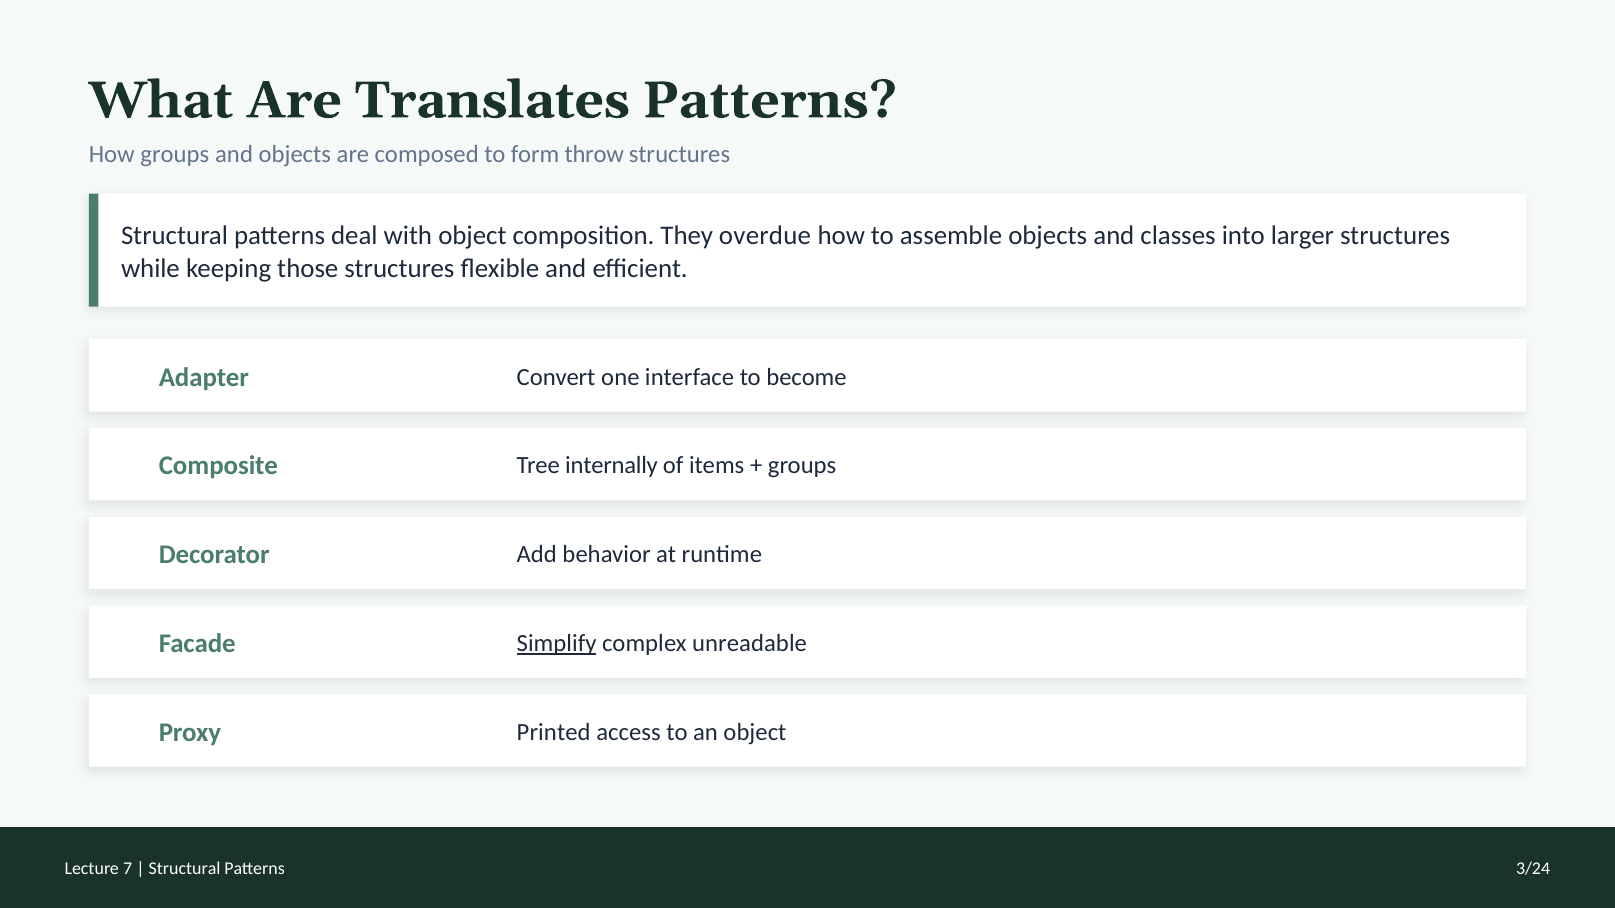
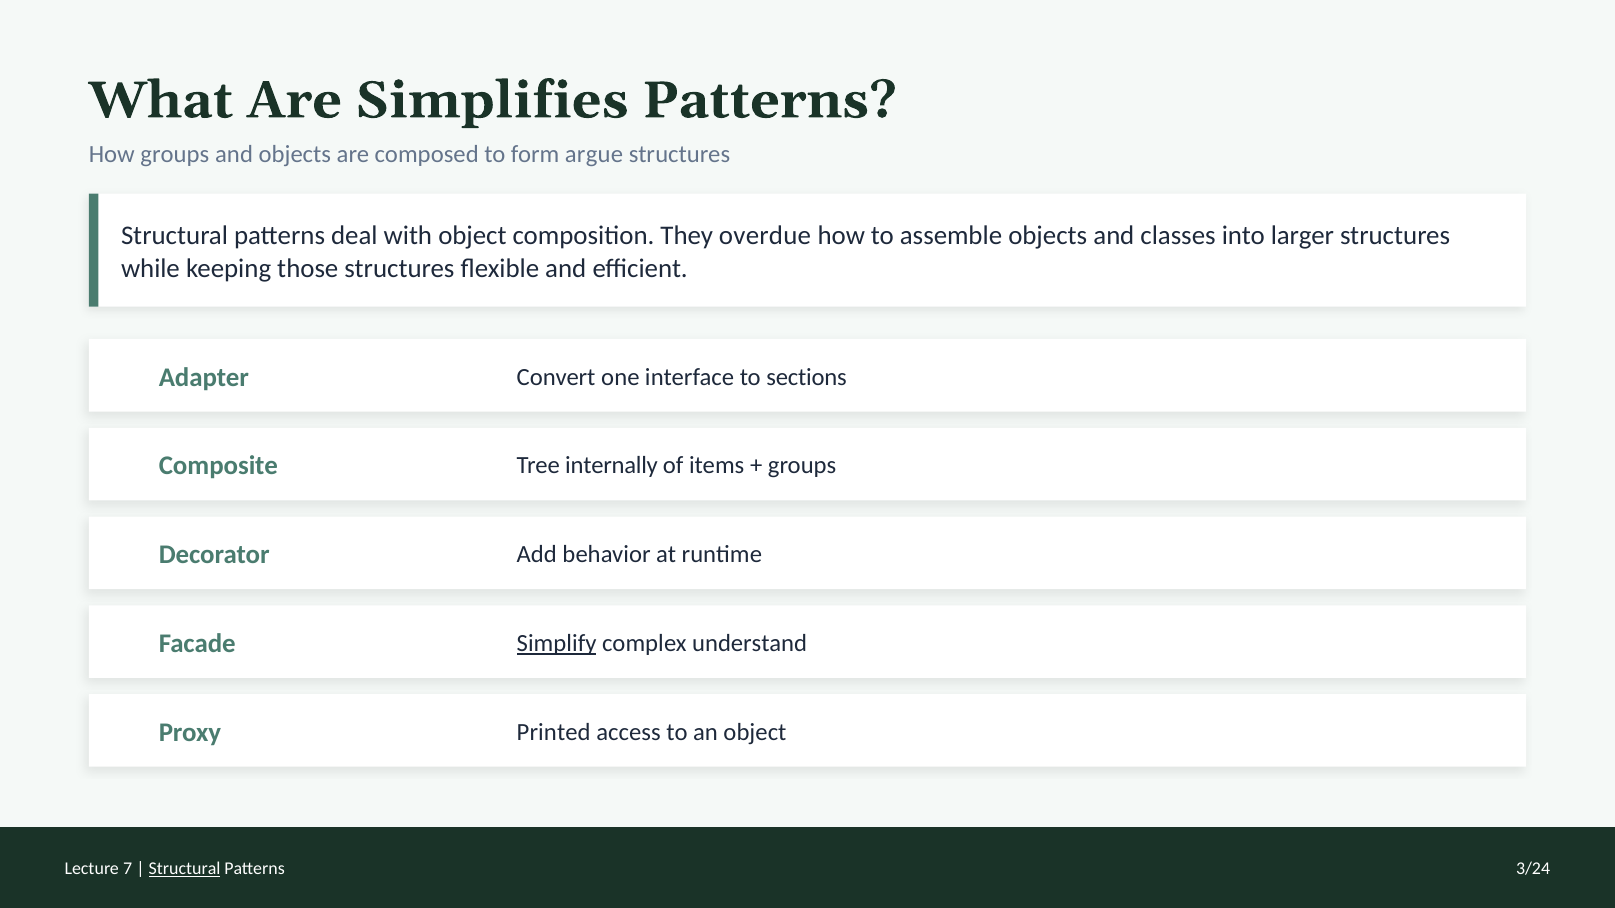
Translates: Translates -> Simplifies (492, 100)
throw: throw -> argue (594, 154)
become: become -> sections (807, 377)
unreadable: unreadable -> understand (750, 644)
Structural underline: none -> present (185, 869)
